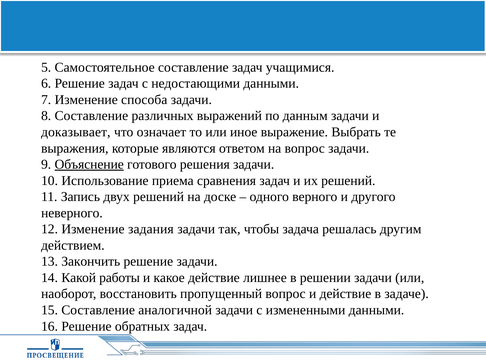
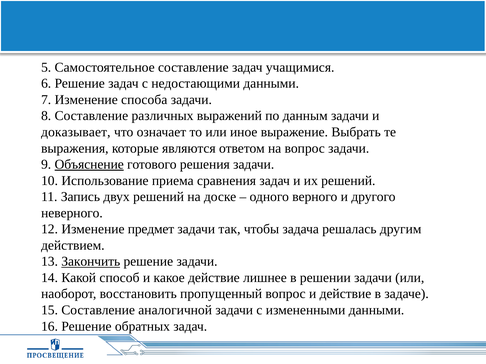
задания: задания -> предмет (151, 229)
Закончить underline: none -> present (91, 262)
работы: работы -> способ (119, 278)
